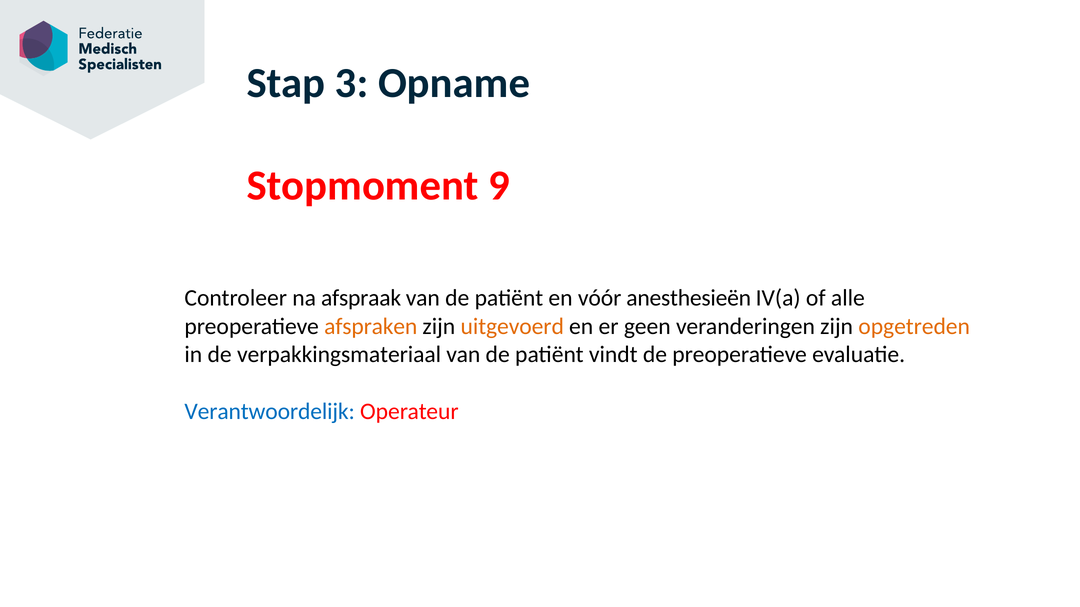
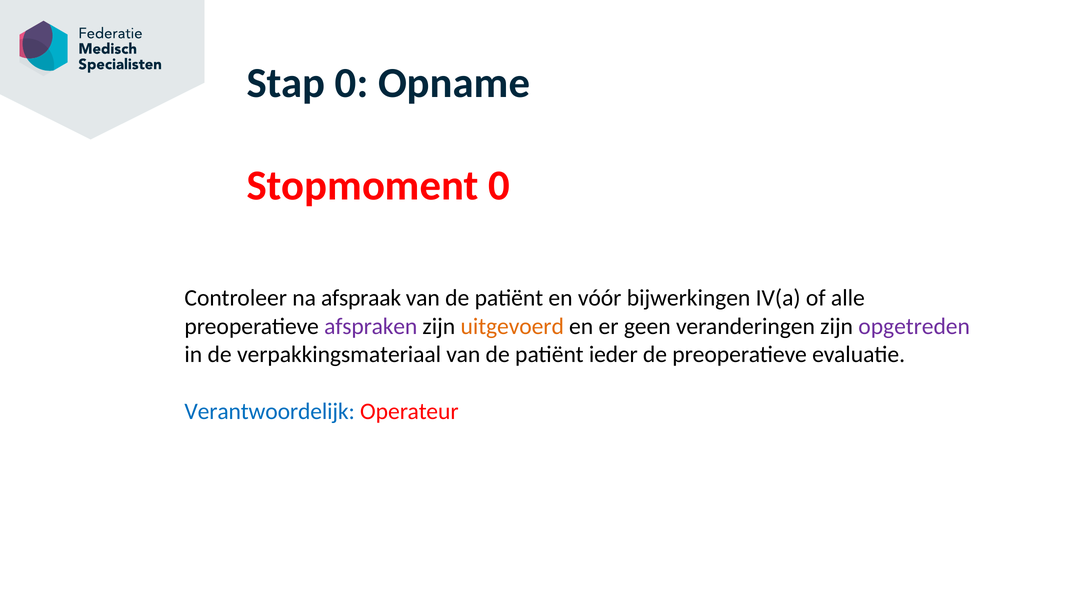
Stap 3: 3 -> 0 (352, 83)
Stopmoment 9: 9 -> 0 (499, 186)
anesthesieën: anesthesieën -> bijwerkingen (689, 298)
afspraken colour: orange -> purple (371, 327)
opgetreden colour: orange -> purple (914, 327)
vindt: vindt -> ieder (613, 355)
